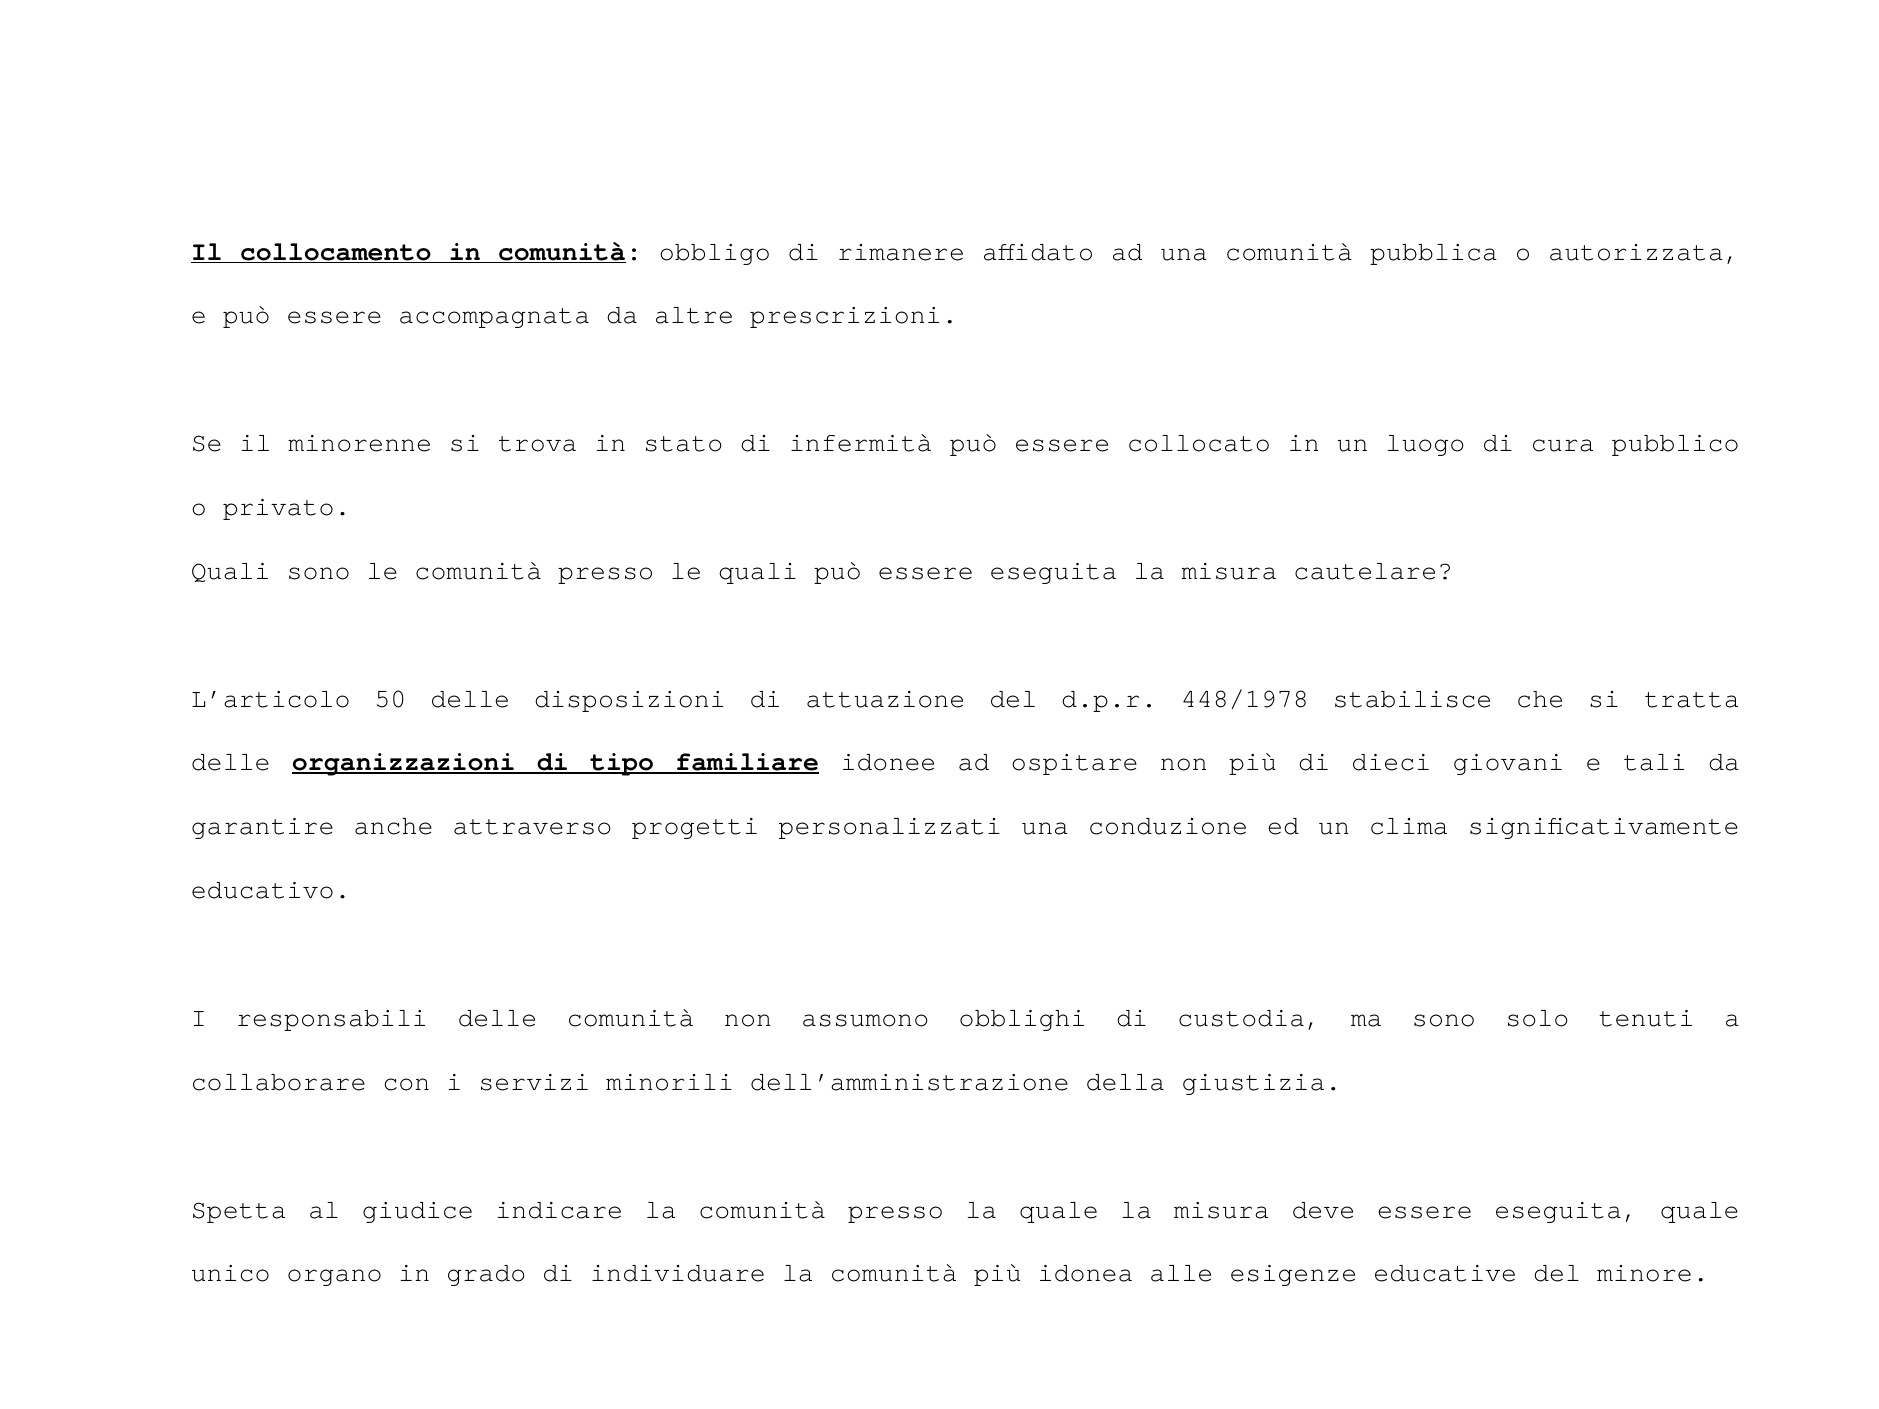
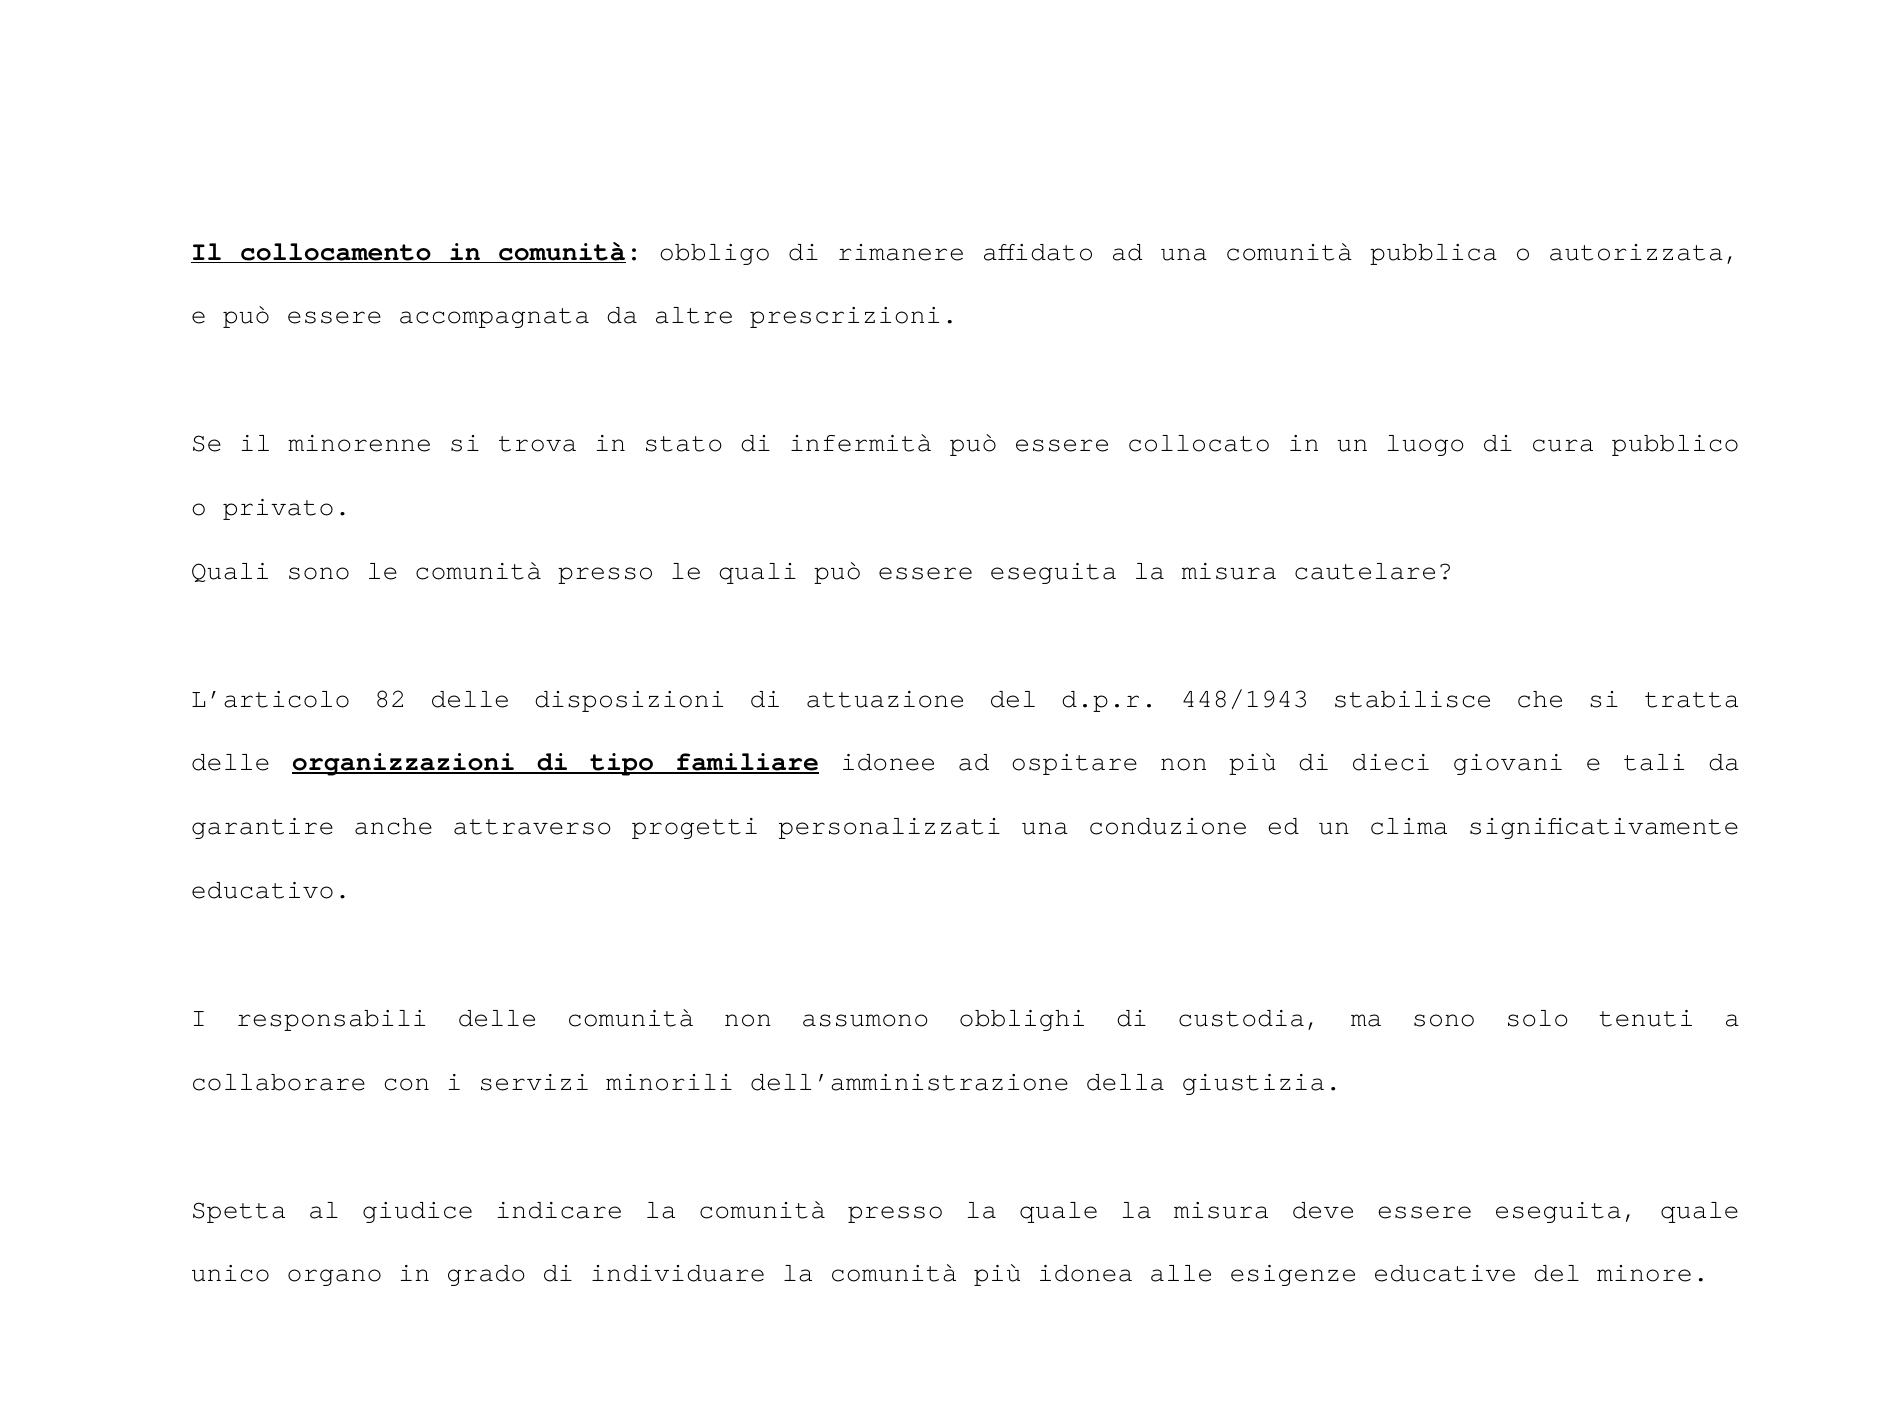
50: 50 -> 82 (390, 698)
448/1978: 448/1978 -> 448/1943 (1245, 698)
